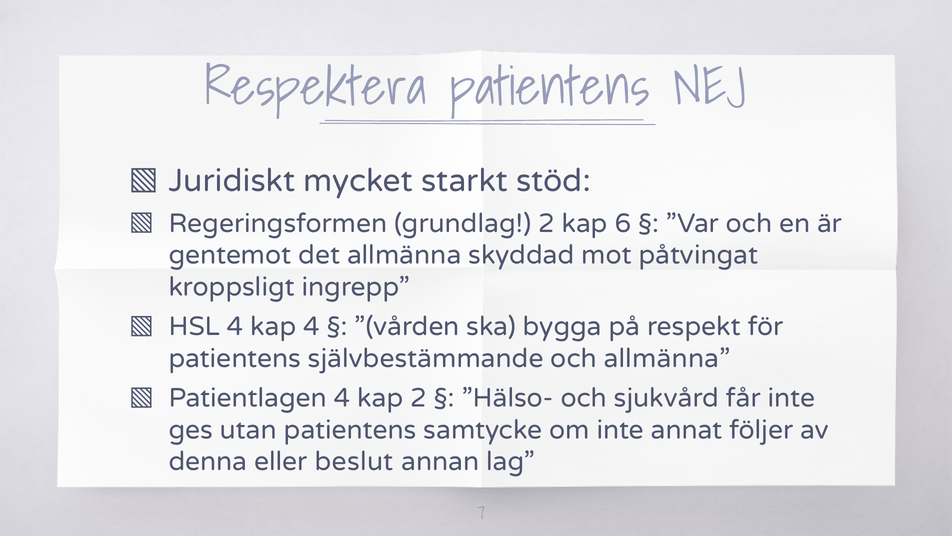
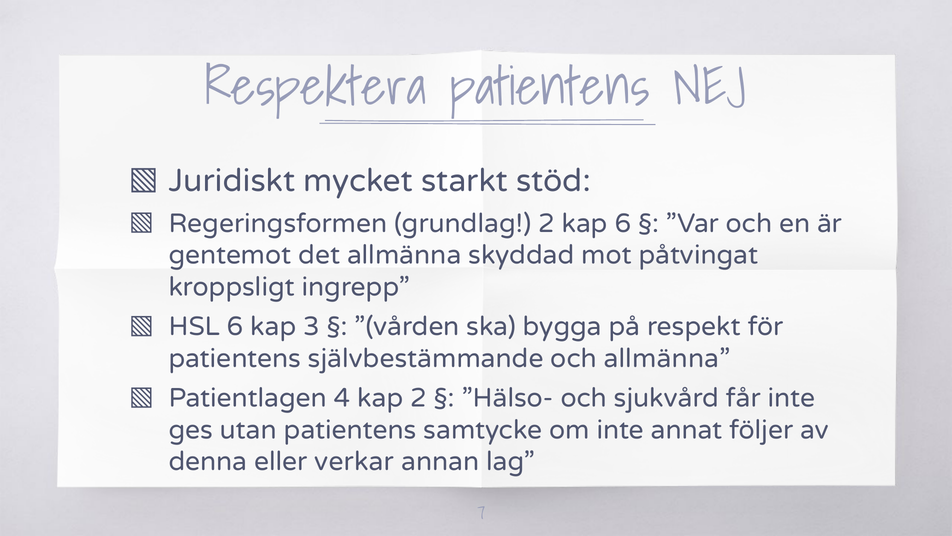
HSL 4: 4 -> 6 (235, 326)
kap 4: 4 -> 3 (311, 326)
beslut: beslut -> verkar (354, 461)
